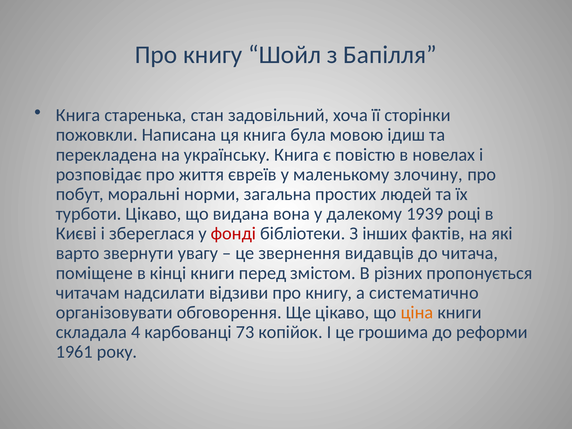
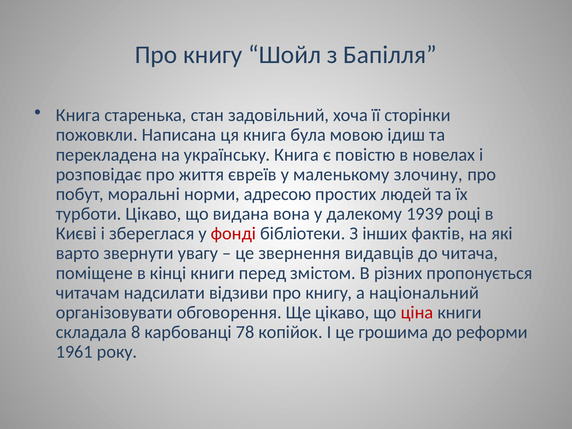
загальна: загальна -> адресою (278, 194)
систематично: систематично -> національний (424, 293)
ціна colour: orange -> red (417, 312)
4: 4 -> 8 (136, 332)
73: 73 -> 78 (245, 332)
